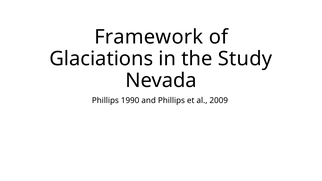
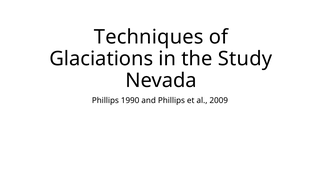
Framework: Framework -> Techniques (149, 37)
